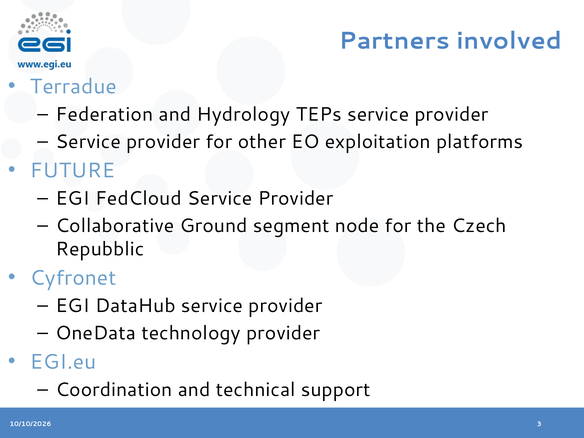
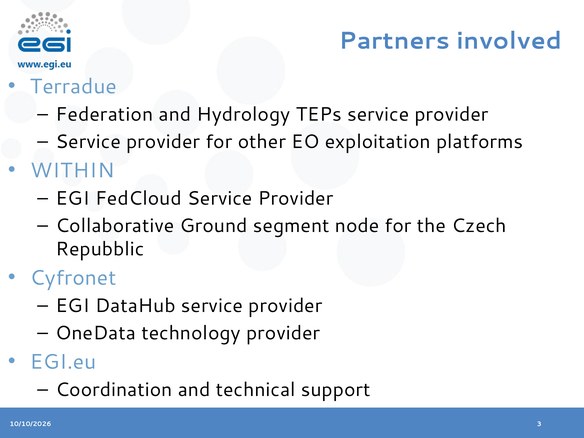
FUTURE: FUTURE -> WITHIN (72, 170)
